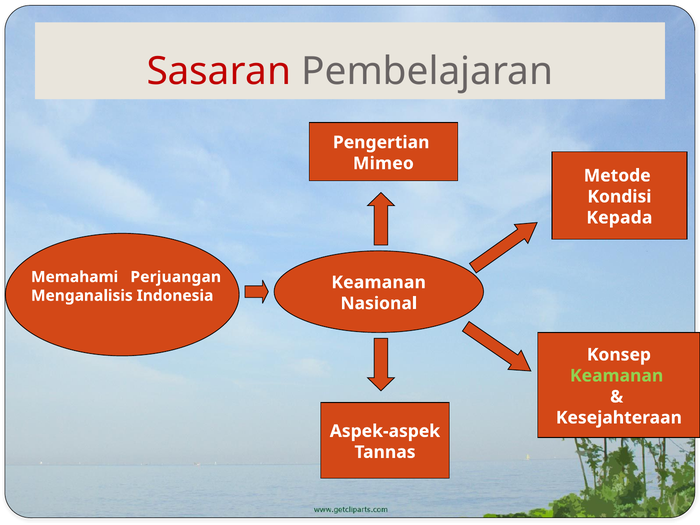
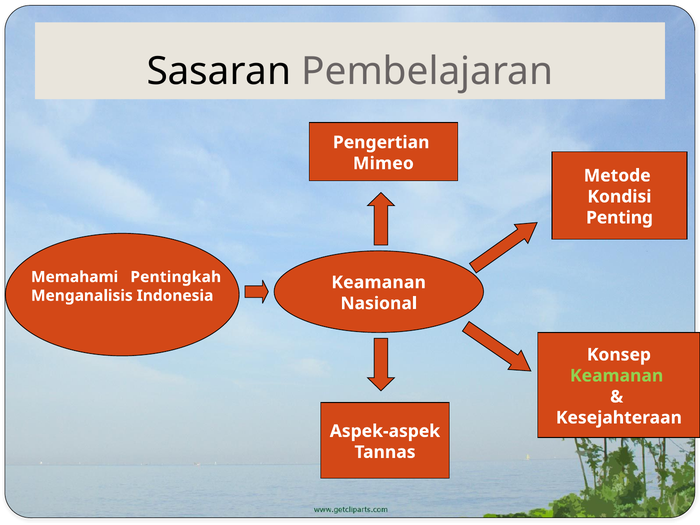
Sasaran colour: red -> black (219, 72)
Kepada: Kepada -> Penting (620, 218)
Perjuangan: Perjuangan -> Pentingkah (176, 277)
